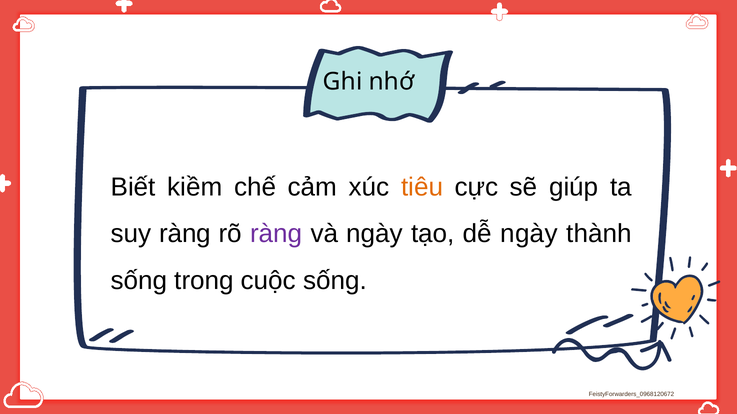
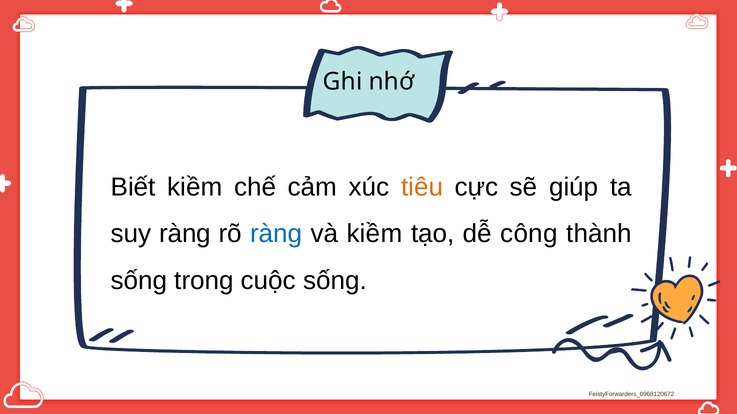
ràng colour: purple -> blue (276, 234)
và ngày: ngày -> kiềm (375, 234)
dễ ngày: ngày -> công (529, 234)
